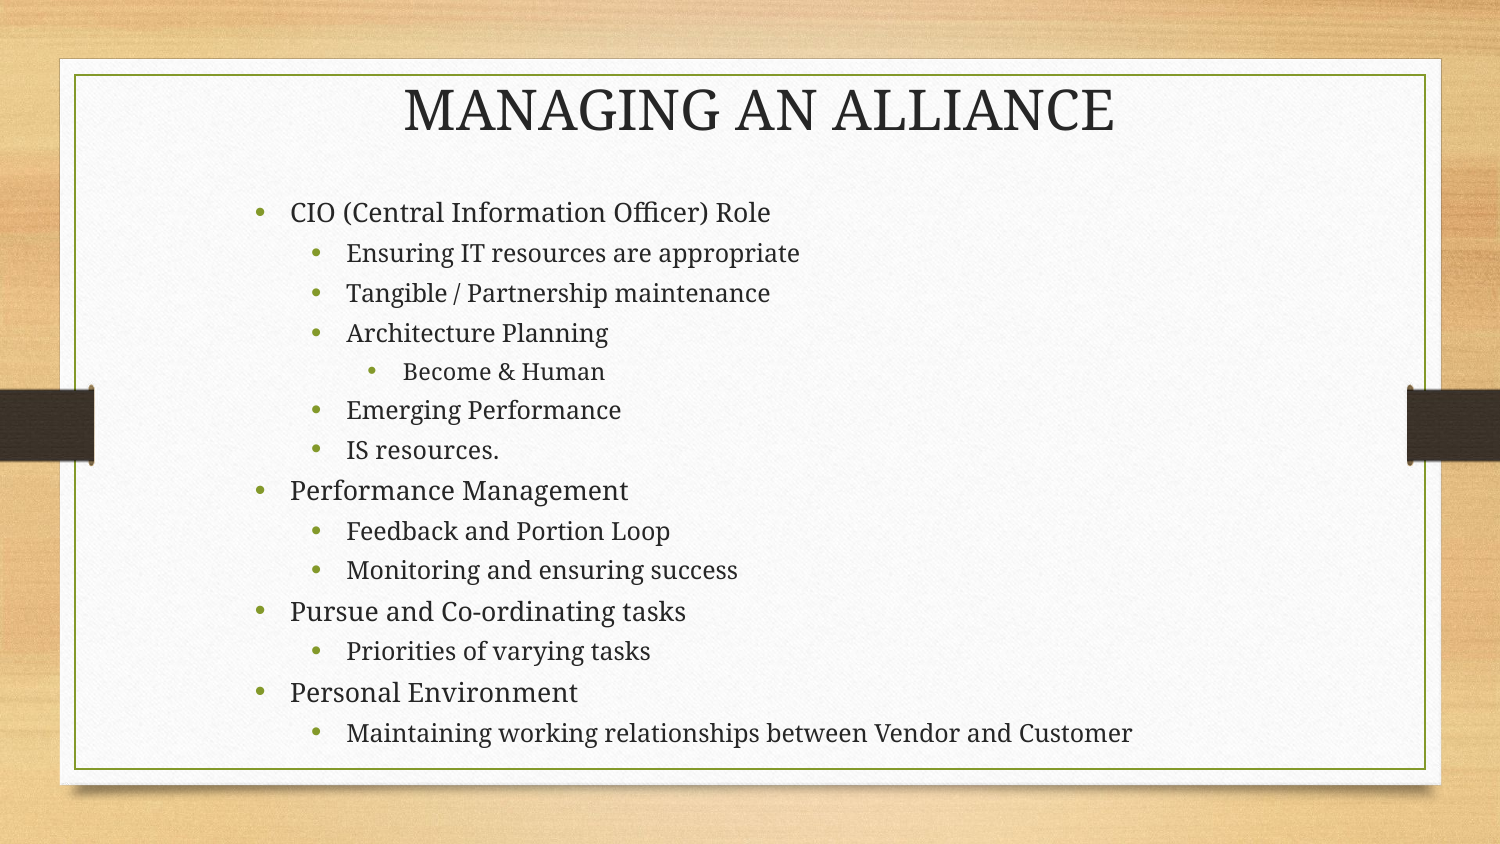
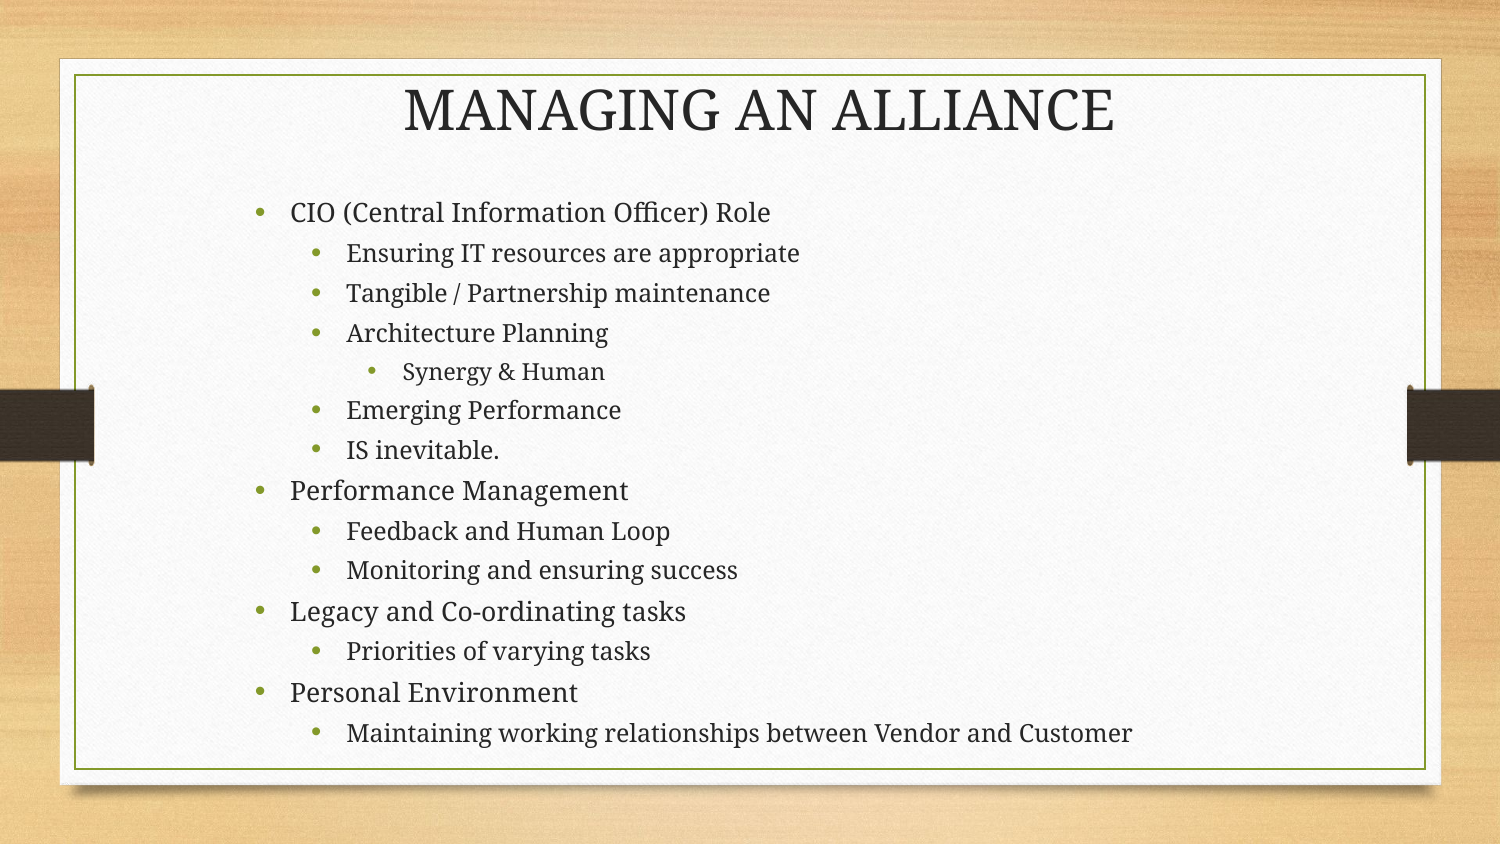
Become: Become -> Synergy (447, 372)
IS resources: resources -> inevitable (438, 451)
and Portion: Portion -> Human (561, 532)
Pursue: Pursue -> Legacy (334, 612)
